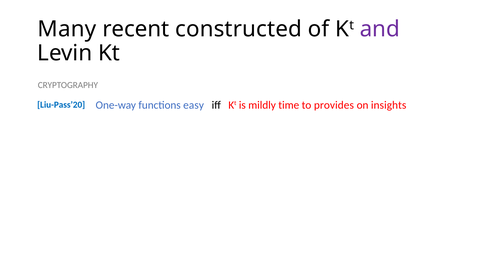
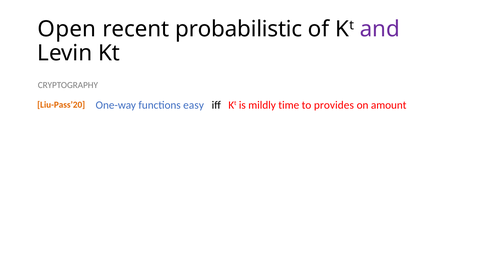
Many: Many -> Open (67, 29)
constructed: constructed -> probabilistic (239, 29)
Liu-Pass’20 colour: blue -> orange (61, 105)
insights: insights -> amount (389, 105)
